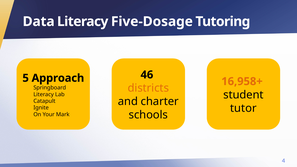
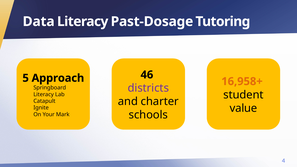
Five-Dosage: Five-Dosage -> Past-Dosage (152, 22)
districts colour: orange -> purple (148, 88)
tutor: tutor -> value (244, 108)
